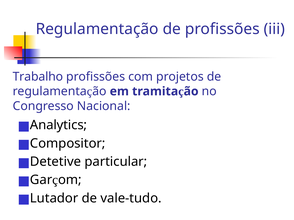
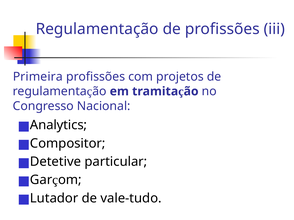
Trabalho: Trabalho -> Primeira (38, 77)
